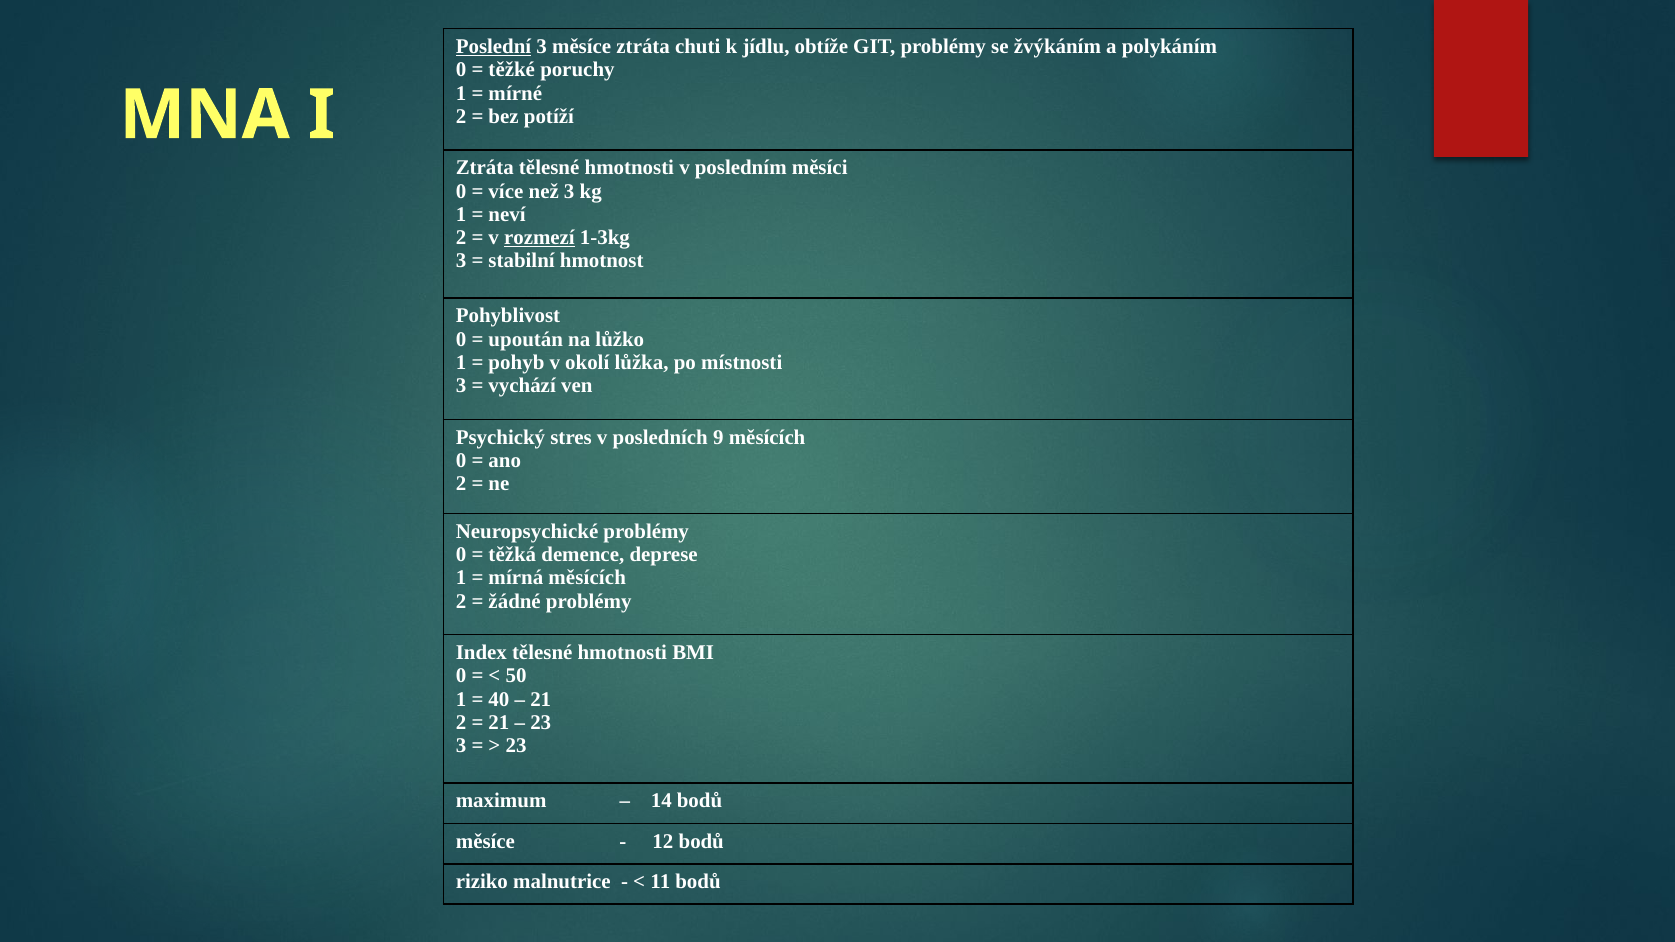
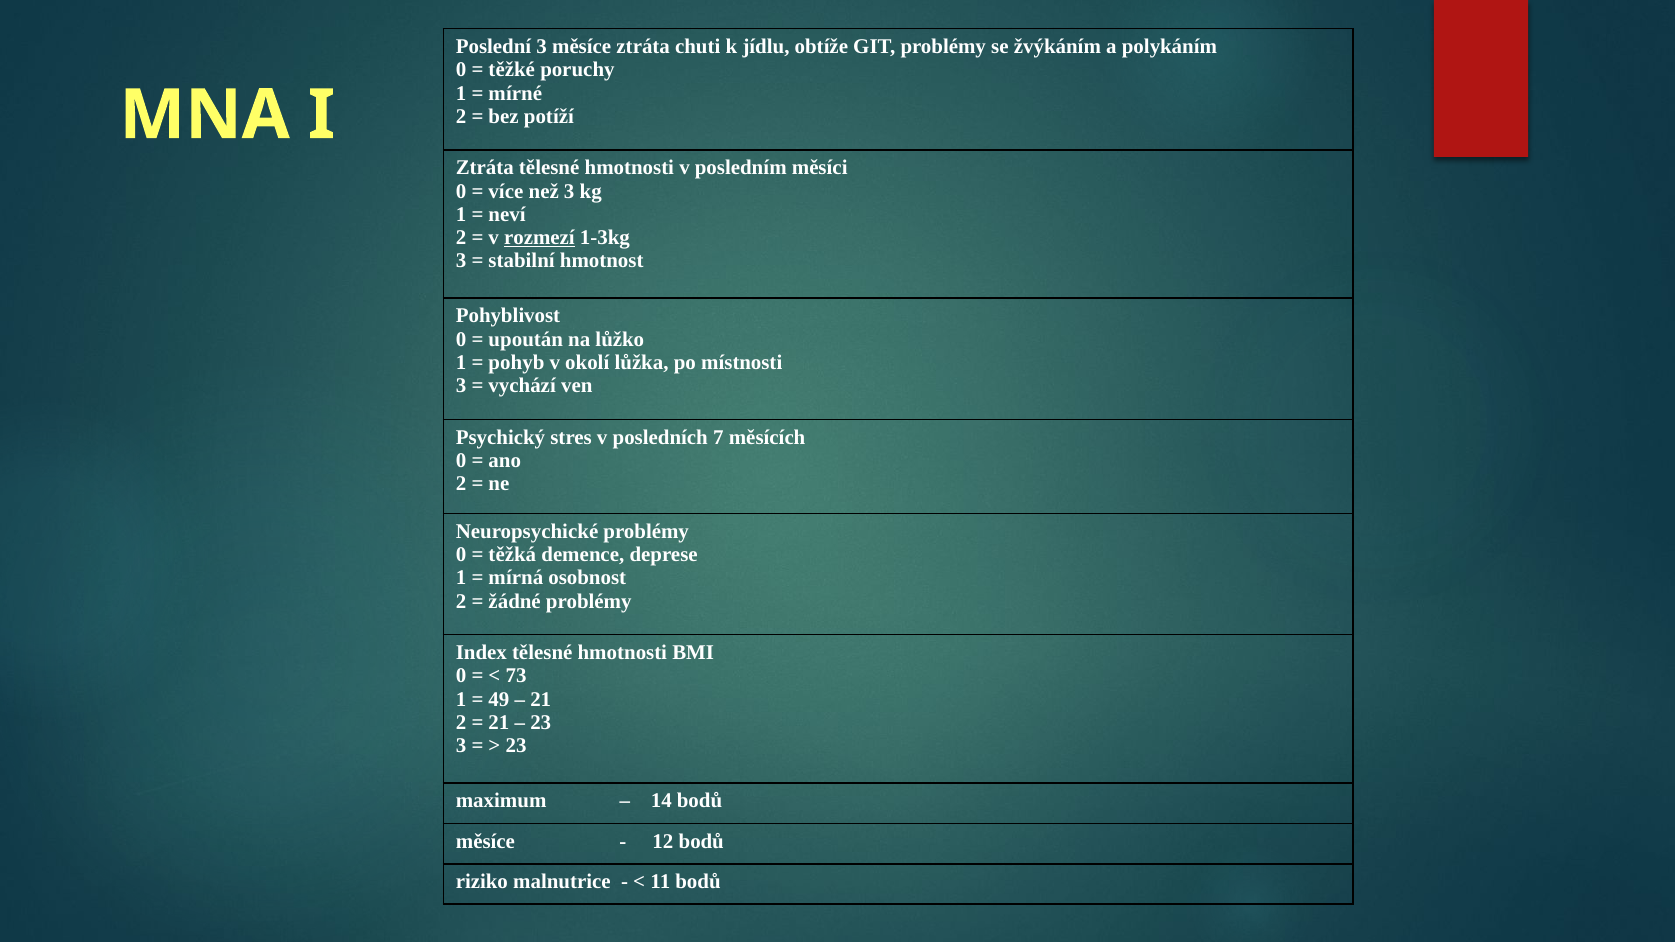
Poslední underline: present -> none (494, 47)
9: 9 -> 7 (718, 437)
mírná měsících: měsících -> osobnost (587, 578)
50: 50 -> 73 (516, 676)
40: 40 -> 49 (499, 699)
